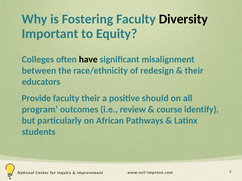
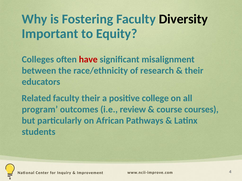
have colour: black -> red (88, 60)
redesign: redesign -> research (157, 71)
Provide: Provide -> Related (36, 98)
should: should -> college (155, 98)
identify: identify -> courses (201, 110)
